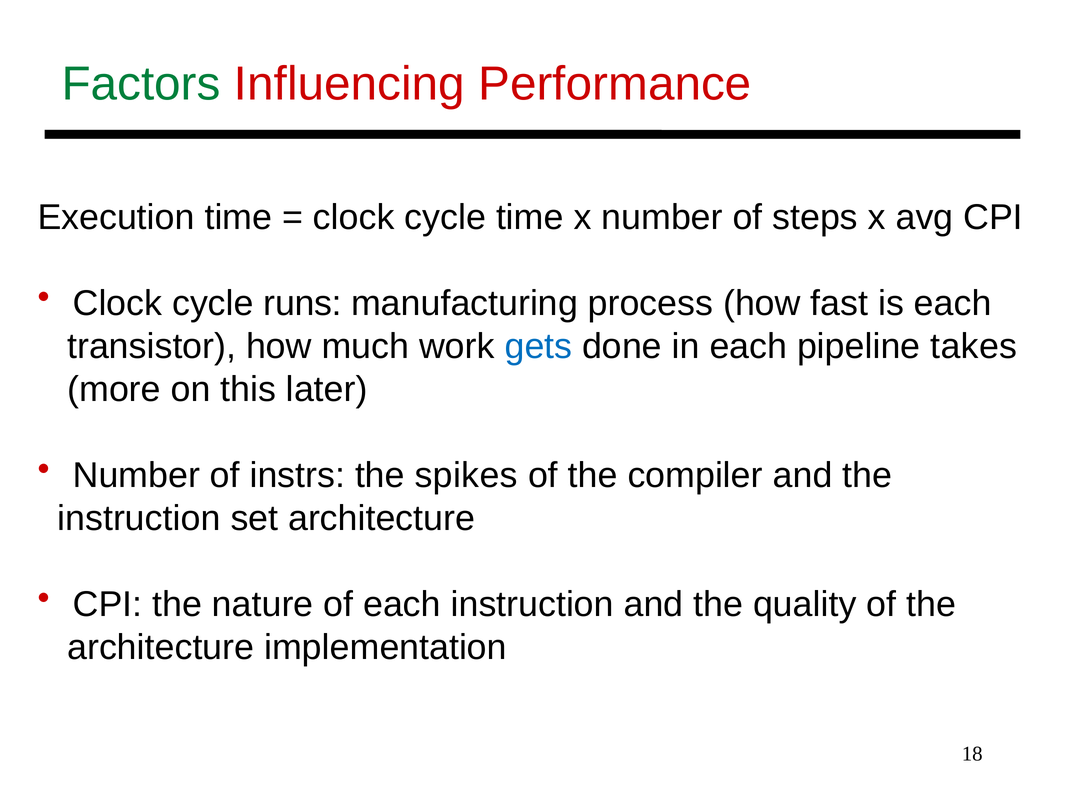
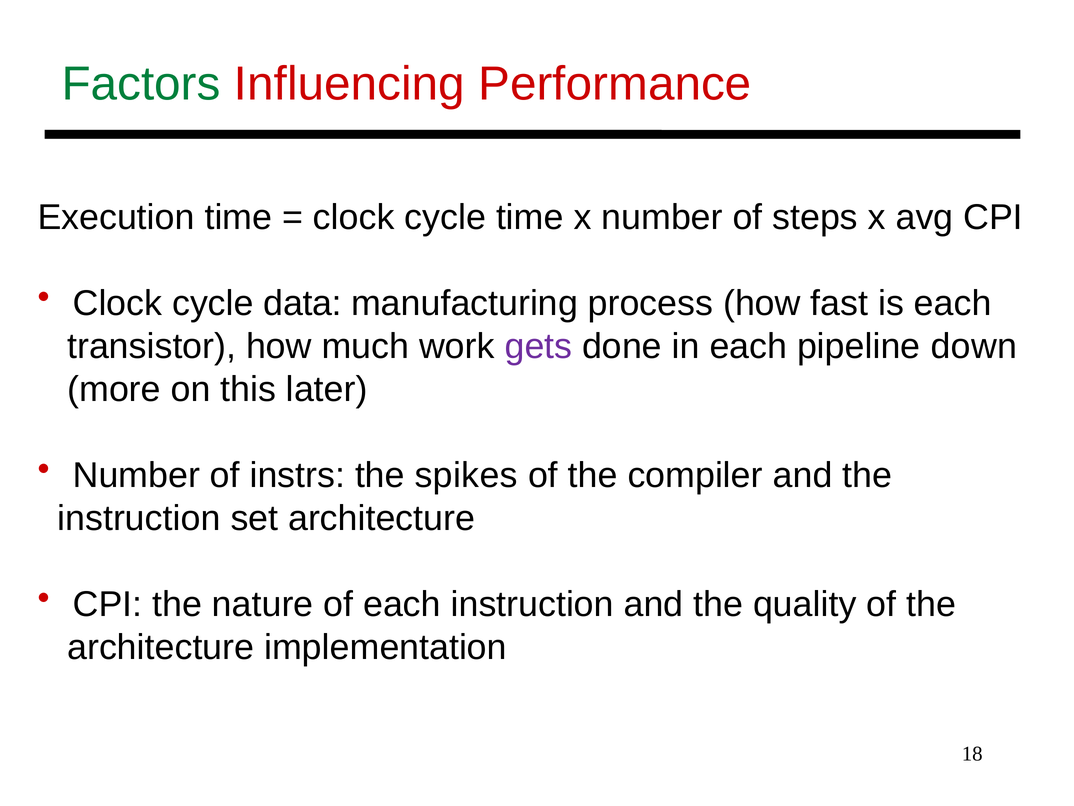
runs: runs -> data (303, 303)
gets colour: blue -> purple (538, 346)
takes: takes -> down (974, 346)
